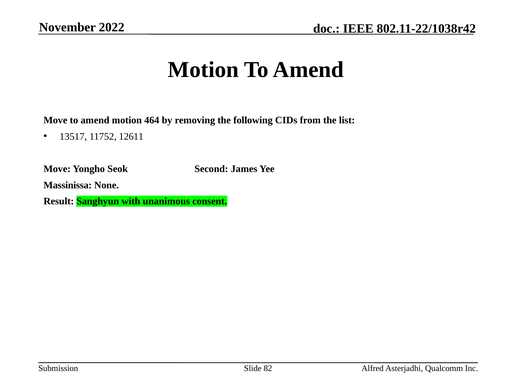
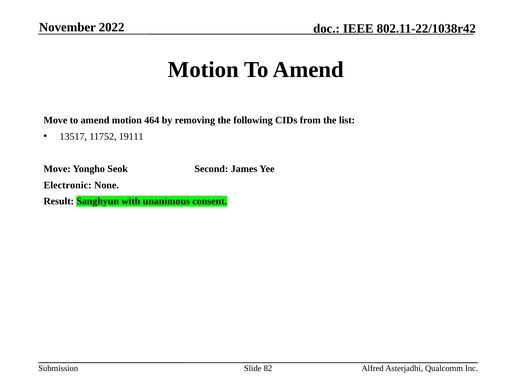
12611: 12611 -> 19111 (131, 136)
Massinissa: Massinissa -> Electronic (68, 185)
